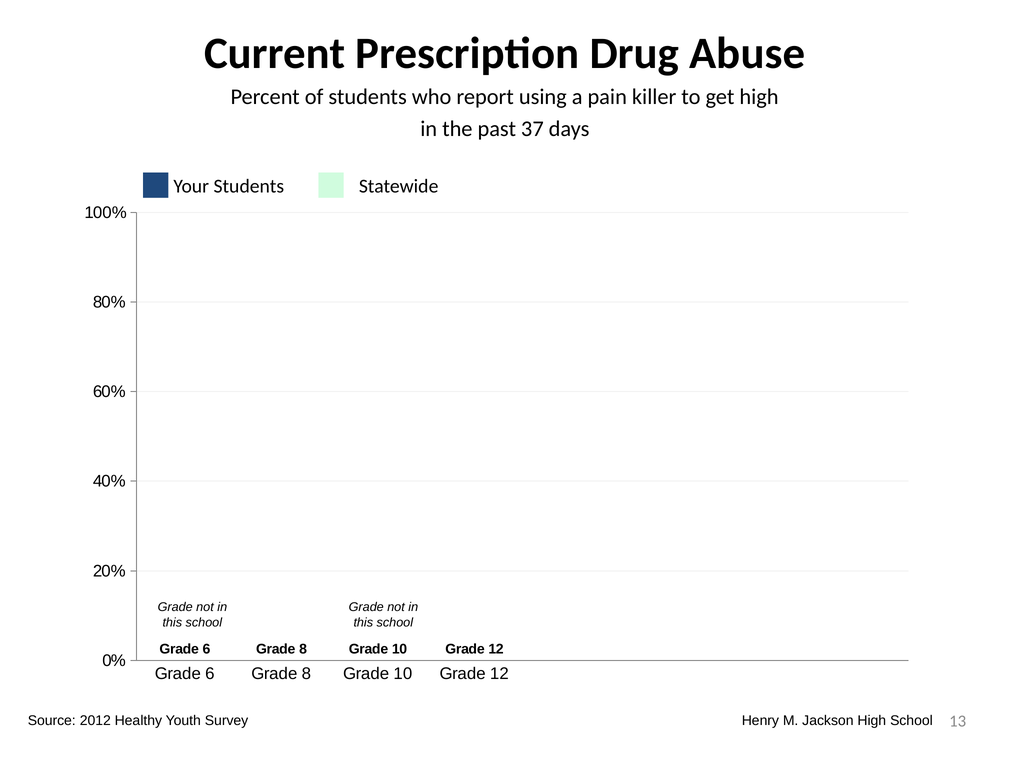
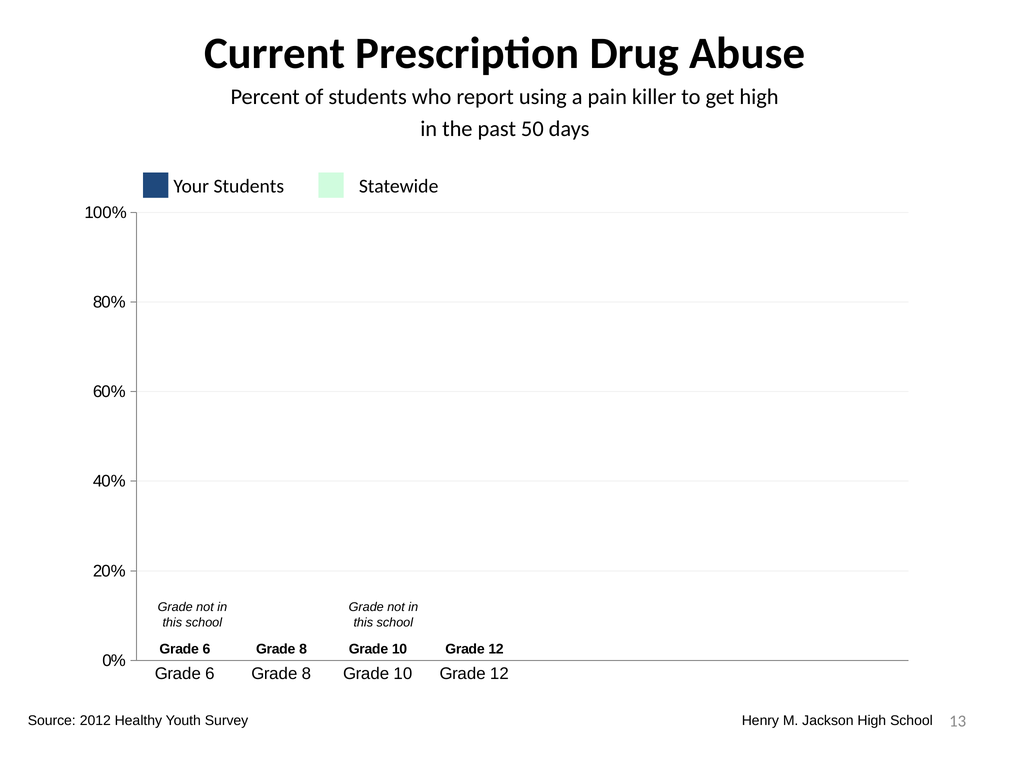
37: 37 -> 50 (532, 129)
